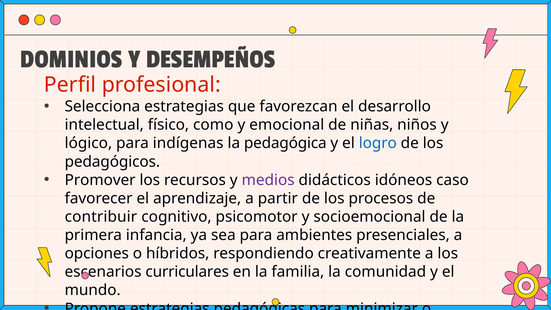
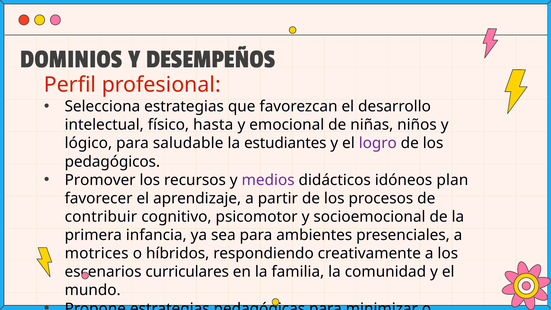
como: como -> hasta (213, 125)
para indígenas: indígenas -> saludable (188, 143)
pedagógica: pedagógica -> estudiantes (285, 143)
logro colour: blue -> purple (378, 143)
caso: caso -> plan (452, 180)
opciones: opciones -> motrices (97, 253)
